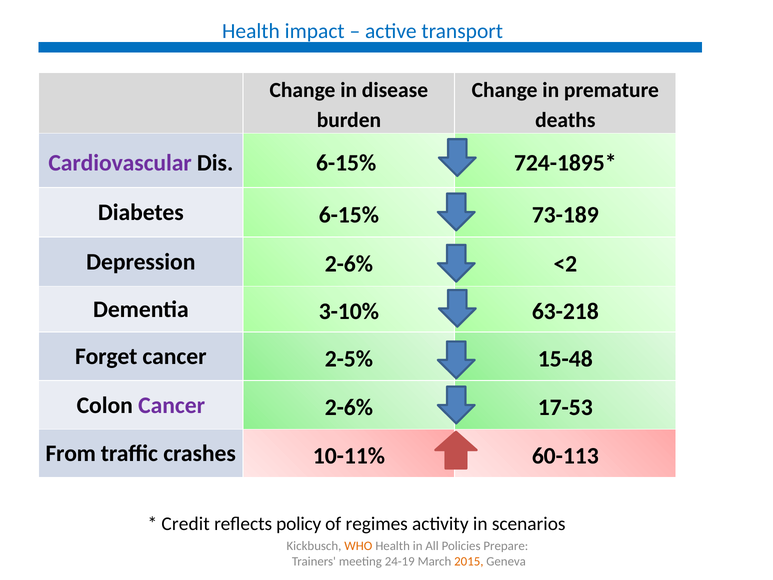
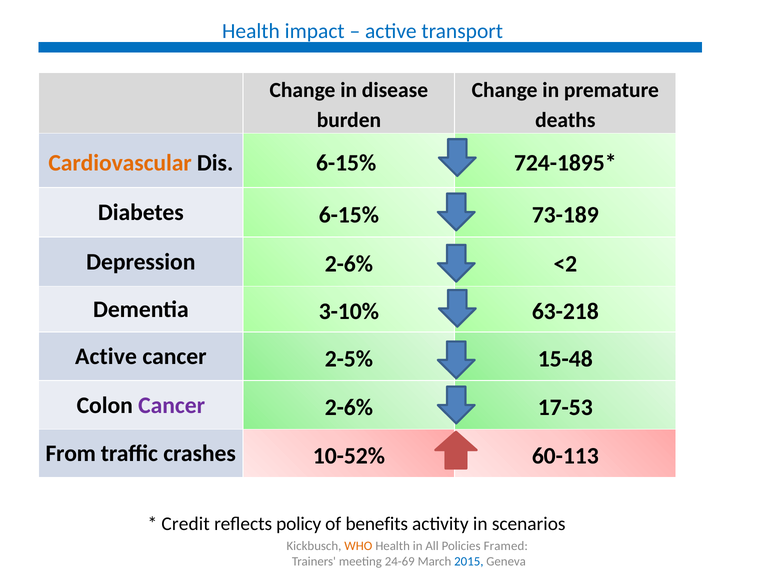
Cardiovascular colour: purple -> orange (120, 163)
Forget: Forget -> Active (106, 357)
10-11%: 10-11% -> 10-52% (349, 456)
regimes: regimes -> benefits (377, 524)
Prepare: Prepare -> Framed (506, 546)
24-19: 24-19 -> 24-69 (400, 561)
2015 colour: orange -> blue (469, 561)
